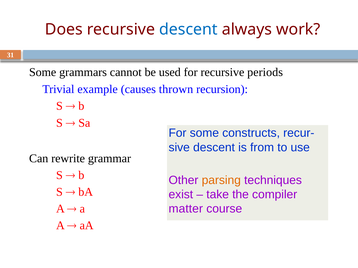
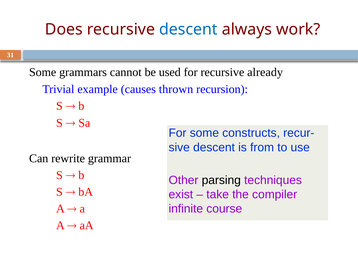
periods: periods -> already (265, 72)
parsing colour: orange -> black (221, 181)
matter: matter -> infinite (186, 209)
